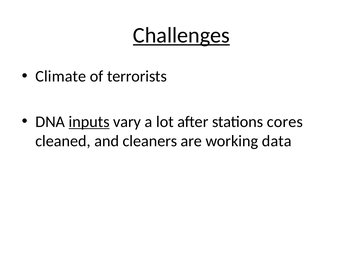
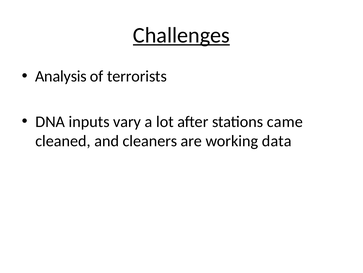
Climate: Climate -> Analysis (61, 76)
inputs underline: present -> none (89, 121)
cores: cores -> came (285, 121)
